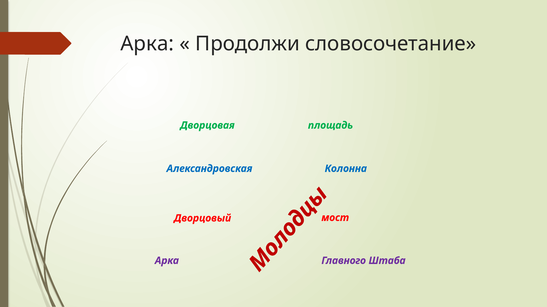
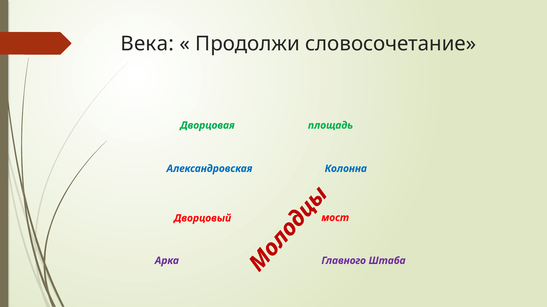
Арка: Арка -> Века (147, 44)
